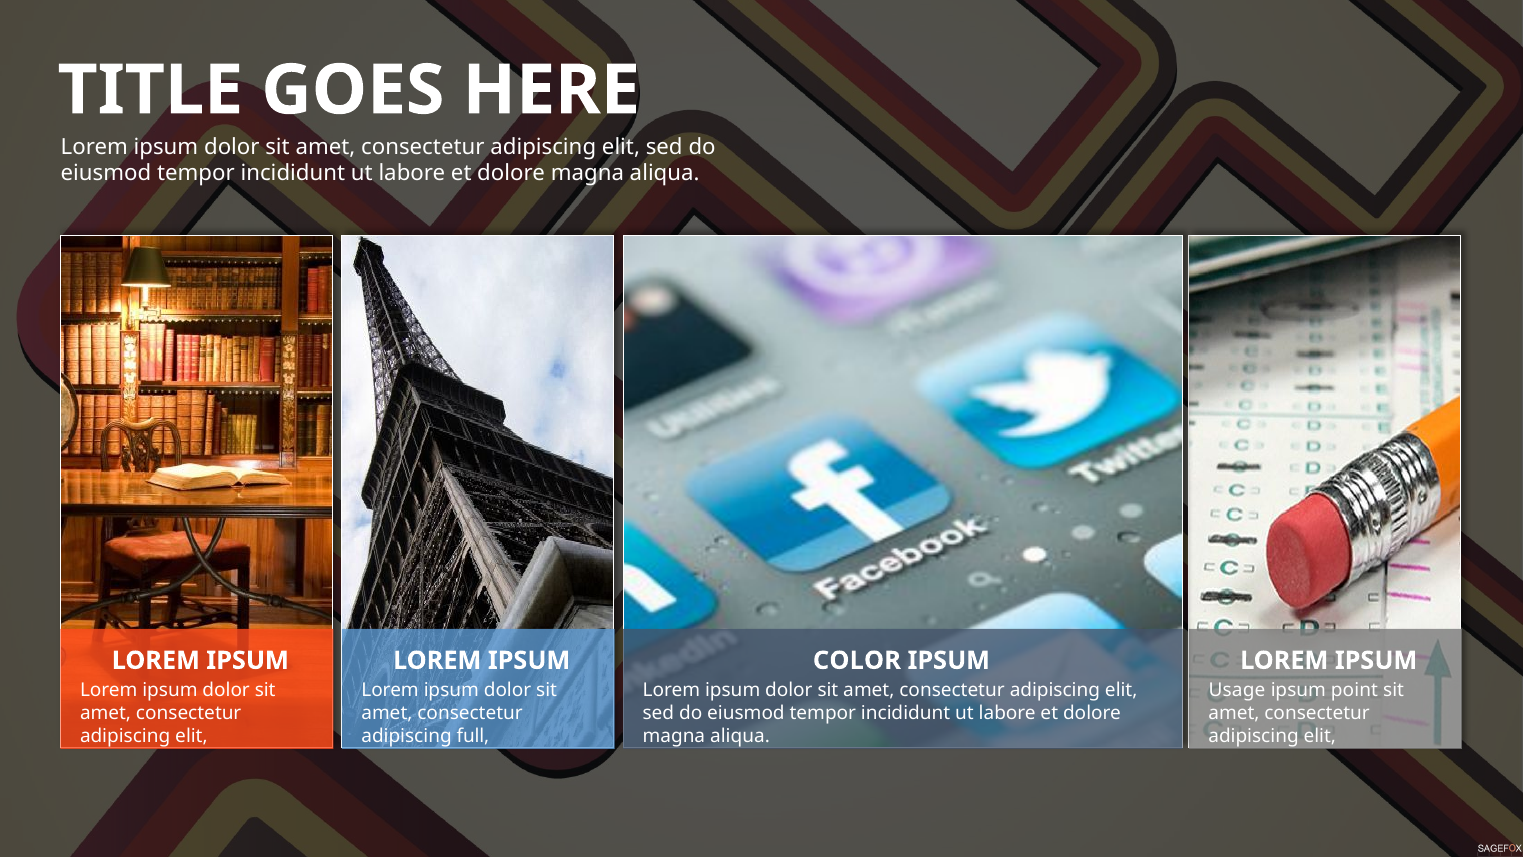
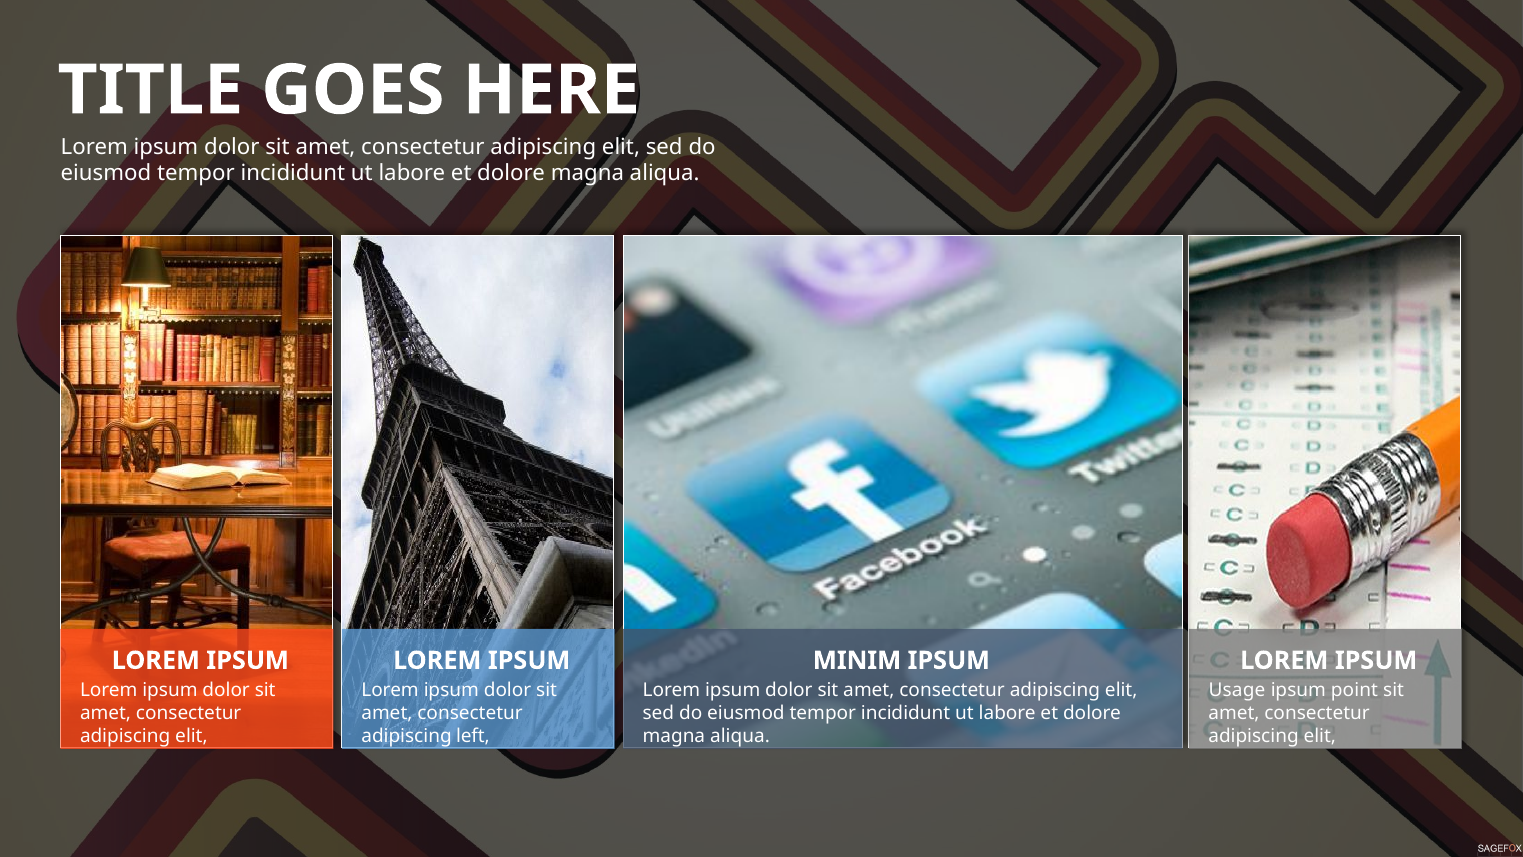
COLOR: COLOR -> MINIM (857, 660)
full: full -> left (473, 736)
